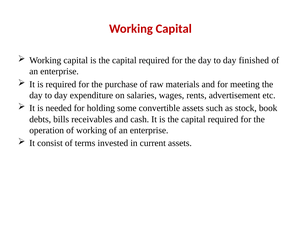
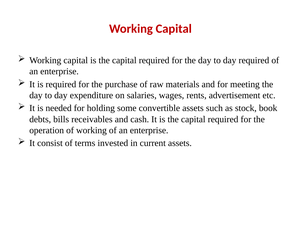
day finished: finished -> required (254, 60)
